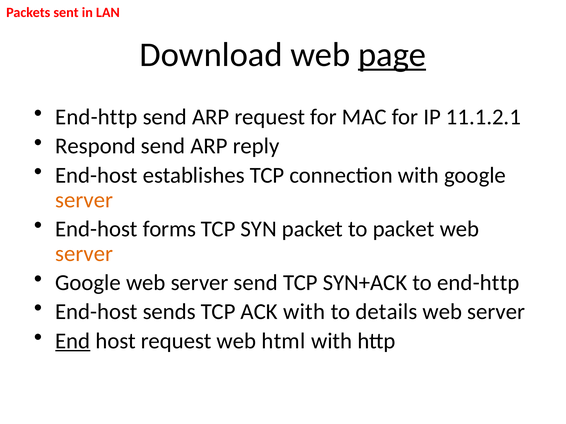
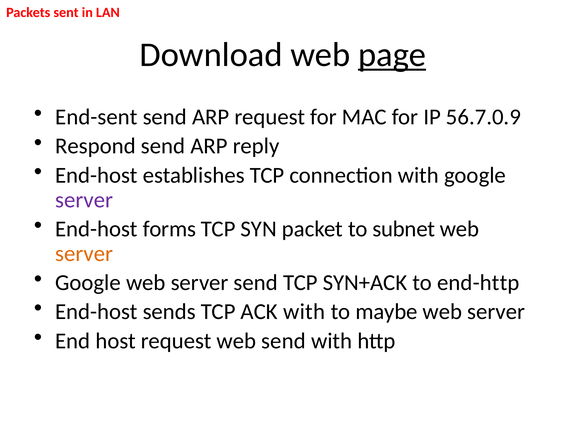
End-http: End-http -> End-sent (96, 117)
11.1.2.1: 11.1.2.1 -> 56.7.0.9 (483, 117)
server colour: orange -> purple (84, 200)
to packet: packet -> subnet (404, 229)
details: details -> maybe (387, 312)
End underline: present -> none (73, 341)
web html: html -> send (283, 341)
